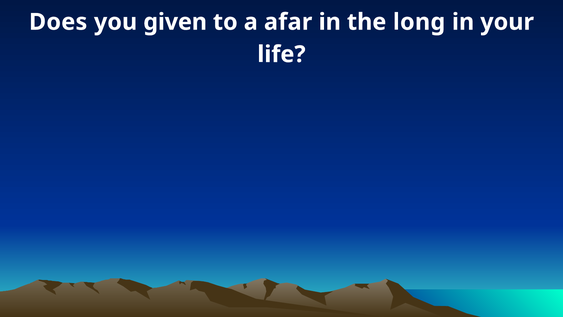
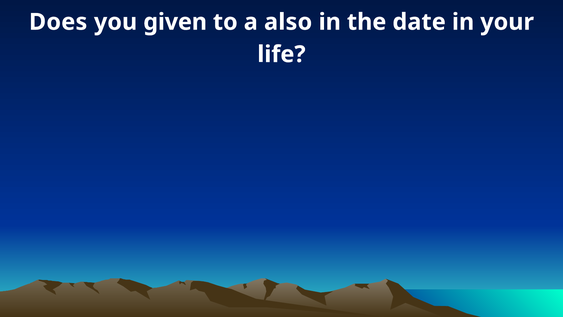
afar: afar -> also (288, 22)
long: long -> date (419, 22)
